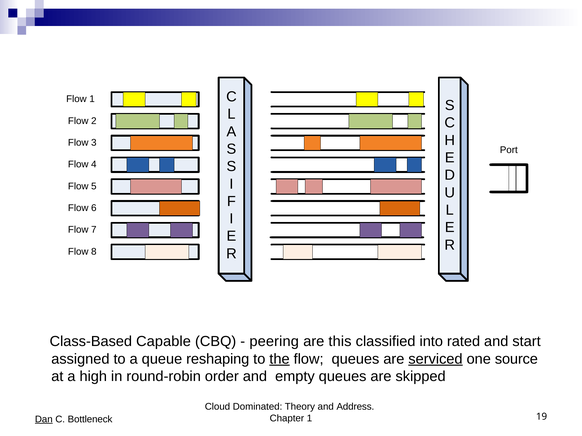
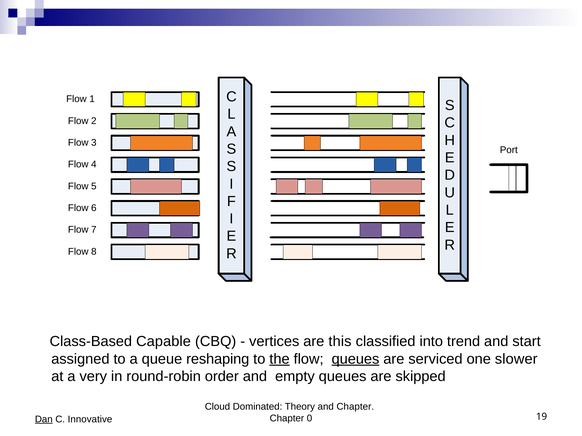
peering: peering -> vertices (274, 342)
rated: rated -> trend (464, 342)
queues underline: none -> present (355, 359)
serviced underline: present -> none (435, 359)
source: source -> slower (516, 359)
high: high -> very (93, 377)
and Address: Address -> Chapter (355, 407)
Chapter 1: 1 -> 0 (309, 419)
Bottleneck: Bottleneck -> Innovative (90, 420)
